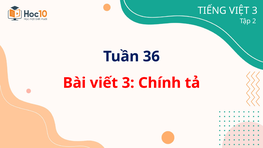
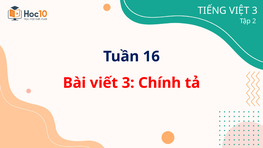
36: 36 -> 16 (151, 56)
